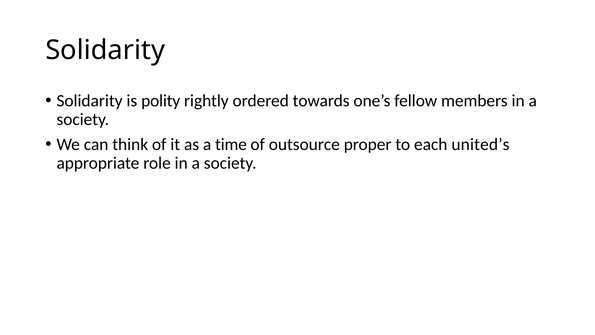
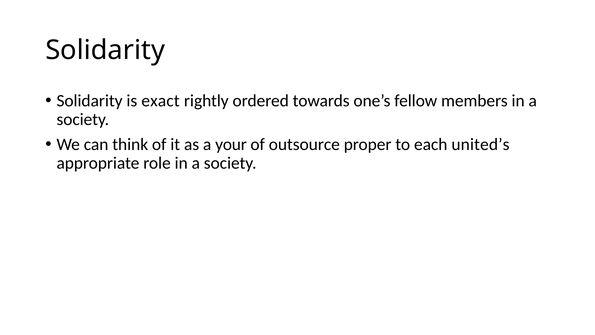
polity: polity -> exact (161, 101)
time: time -> your (231, 144)
